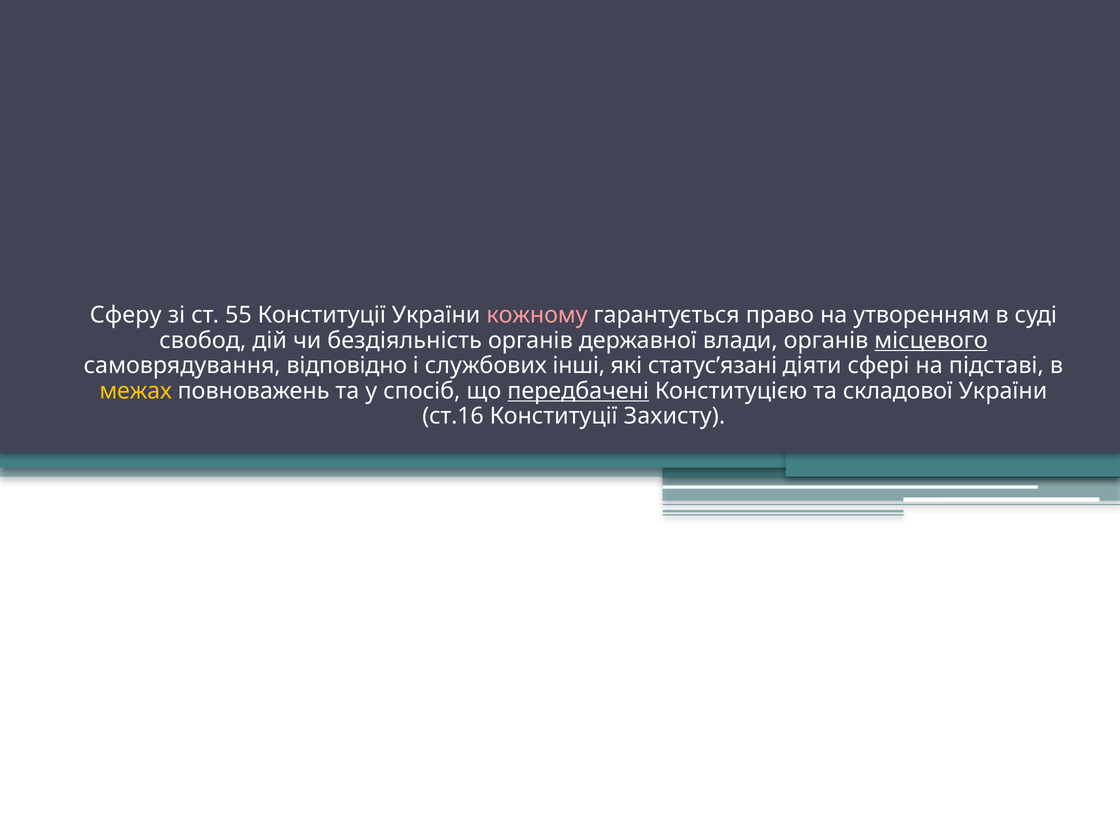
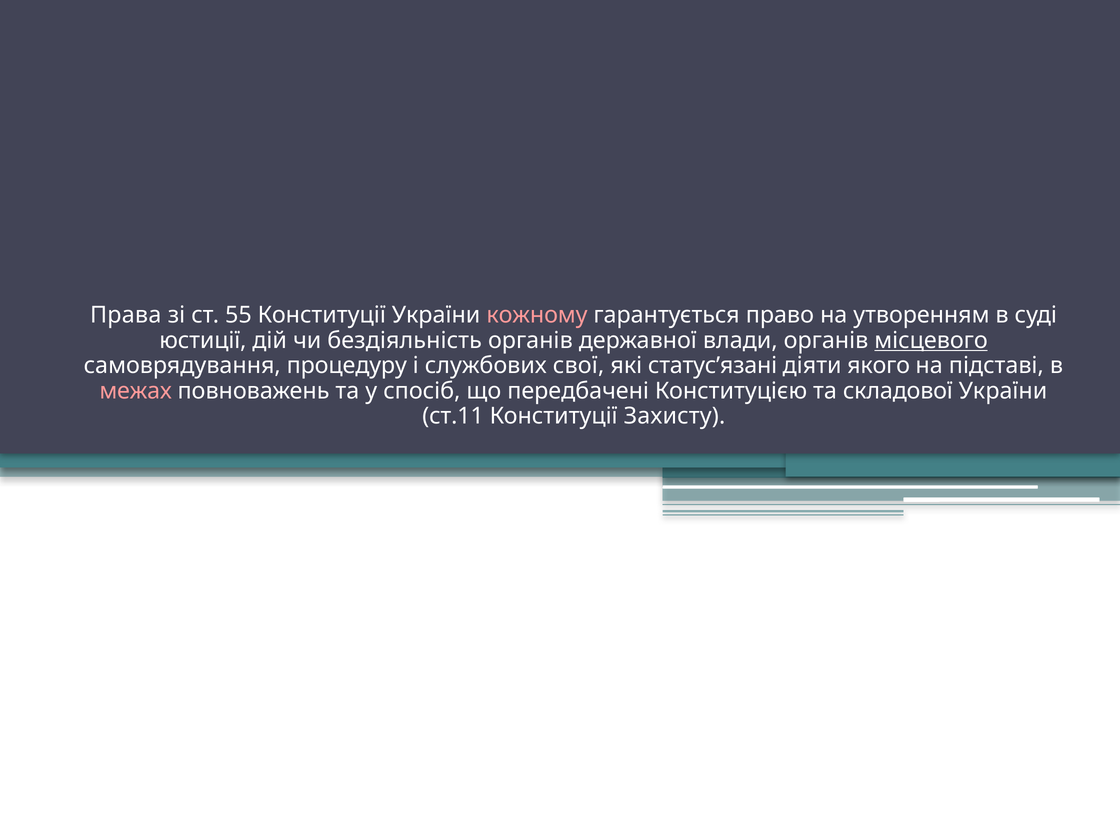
Сферу: Сферу -> Права (126, 315)
свобод: свобод -> юстиції (203, 341)
відповідно: відповідно -> процедуру (347, 366)
інші: інші -> свої (579, 366)
сфері: сфері -> якого (879, 366)
межах colour: yellow -> pink (136, 391)
передбачені underline: present -> none (578, 391)
ст.16: ст.16 -> ст.11 (453, 416)
